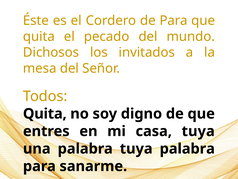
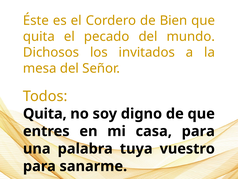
de Para: Para -> Bien (173, 21)
casa tuya: tuya -> para (198, 131)
tuya palabra: palabra -> vuestro (187, 148)
